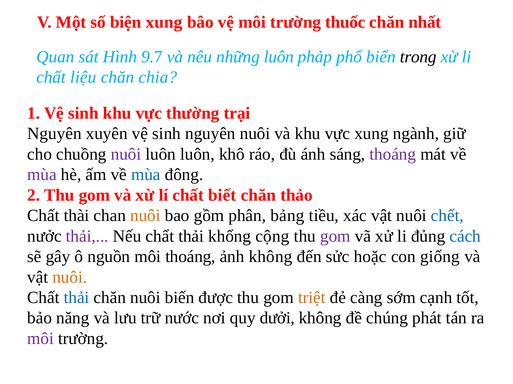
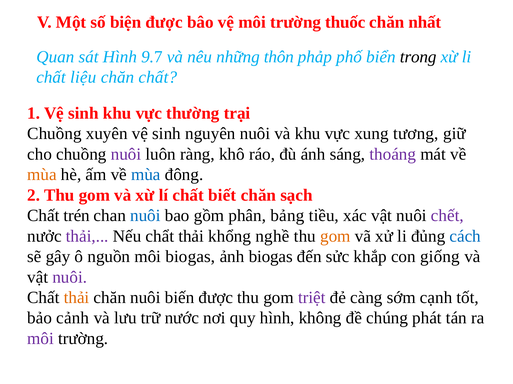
biện xung: xung -> được (164, 22)
những luôn: luôn -> thôn (279, 57)
chăn chia: chia -> chất (158, 77)
Nguyên: Nguyên -> Chuồng (54, 134)
ngành: ngành -> tương (416, 134)
luôn luôn: luôn -> ràng (197, 154)
mùa colour: purple -> orange (42, 175)
thảo: thảo -> sạch (296, 195)
thài: thài -> trén (77, 216)
nuôi colour: orange -> blue (145, 216)
chết colour: blue -> purple (447, 216)
cộng: cộng -> nghề (272, 237)
gom colour: purple -> orange (335, 237)
môi thoáng: thoáng -> biogas (190, 257)
ảnh không: không -> biogas (271, 257)
hoặc: hoặc -> khắp (370, 257)
nuôi colour: orange -> purple (70, 278)
thải colour: blue -> orange (77, 298)
triệt colour: orange -> purple (312, 298)
năng: năng -> cảnh (73, 319)
quy dưởi: dưởi -> hình (277, 319)
